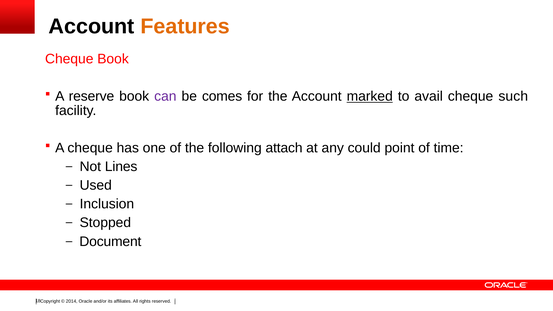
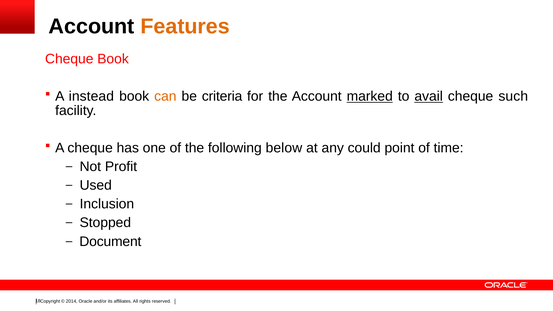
reserve: reserve -> instead (91, 96)
can colour: purple -> orange (165, 96)
comes: comes -> criteria (222, 96)
avail underline: none -> present (429, 96)
attach: attach -> below (284, 148)
Lines: Lines -> Profit (121, 167)
